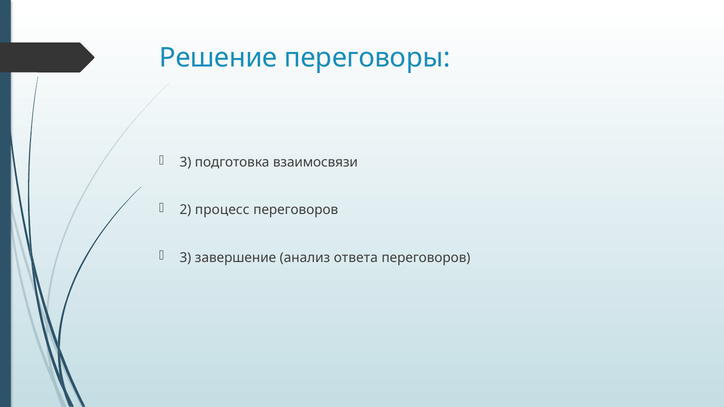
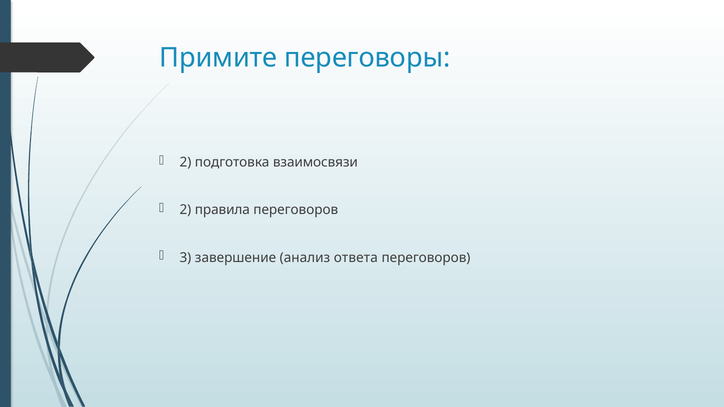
Решение: Решение -> Примите (218, 58)
3: 3 -> 2 (185, 162)
процесс: процесс -> правила (222, 210)
